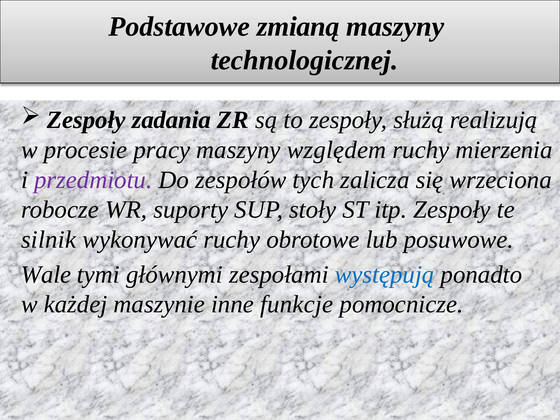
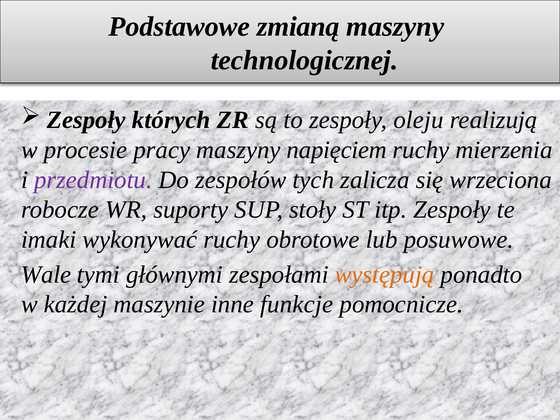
zadania: zadania -> których (171, 120)
służą: służą -> oleju (418, 120)
względem: względem -> napięciem (337, 150)
silnik: silnik -> imaki (49, 240)
występują colour: blue -> orange (385, 274)
